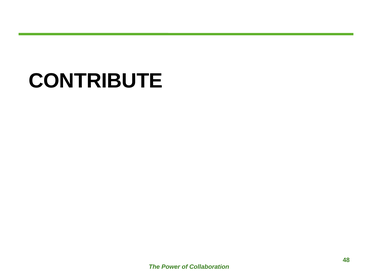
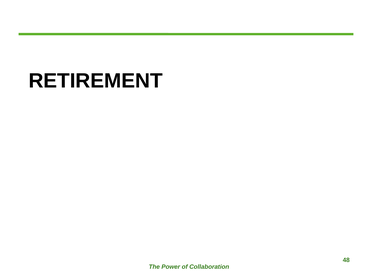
CONTRIBUTE: CONTRIBUTE -> RETIREMENT (96, 81)
